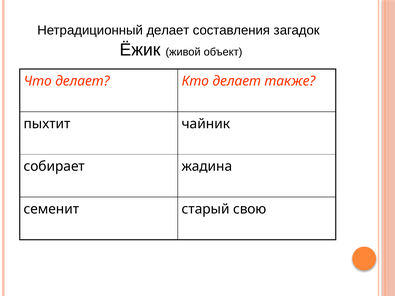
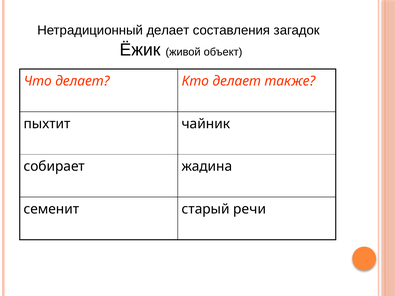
свою: свою -> речи (250, 209)
